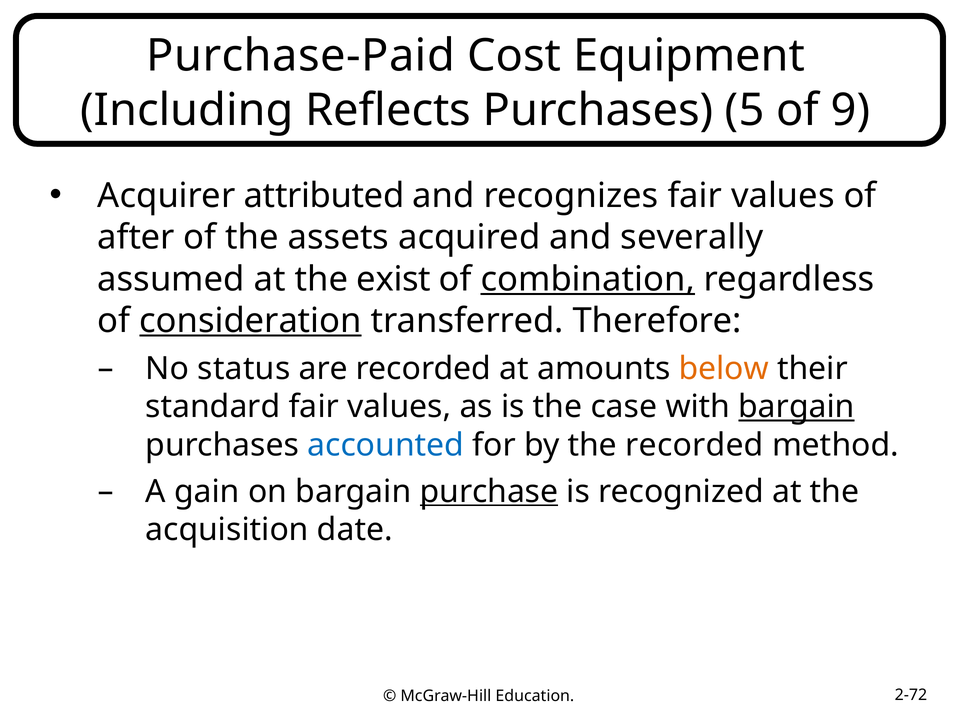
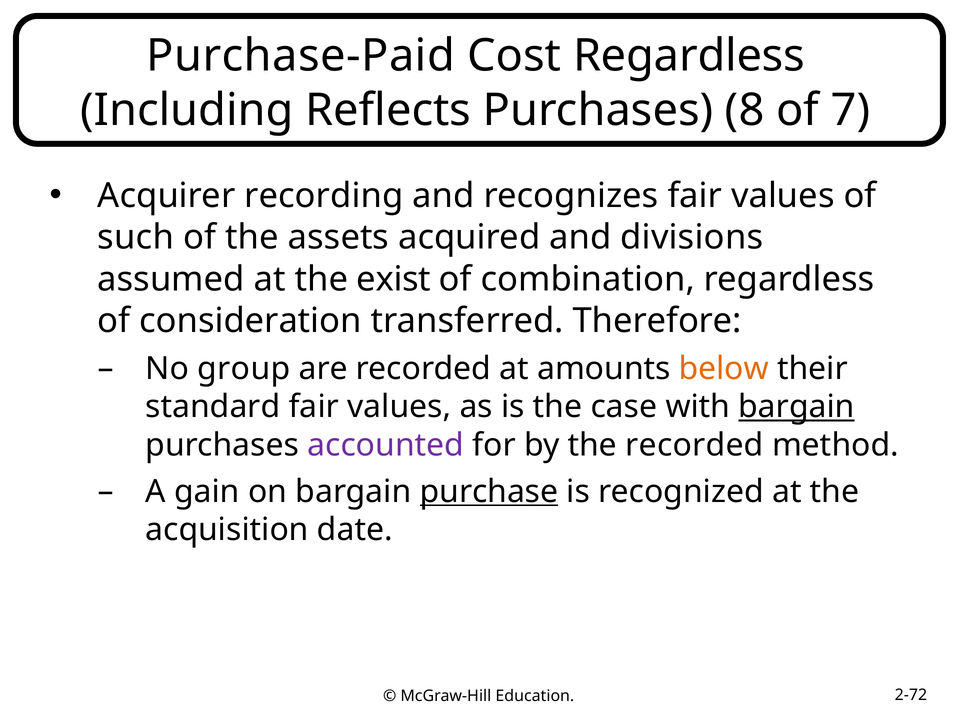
Cost Equipment: Equipment -> Regardless (689, 56)
5: 5 -> 8 (745, 110)
9: 9 -> 7 (850, 110)
attributed: attributed -> recording (324, 196)
after: after -> such (136, 238)
severally: severally -> divisions (692, 238)
combination underline: present -> none (588, 279)
consideration underline: present -> none (250, 321)
status: status -> group (244, 369)
accounted colour: blue -> purple (386, 445)
